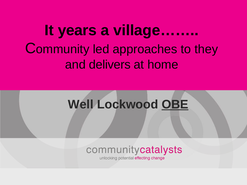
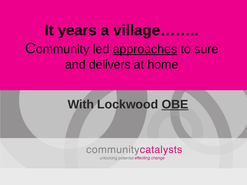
approaches underline: none -> present (145, 49)
they: they -> sure (206, 49)
Well: Well -> With (81, 105)
